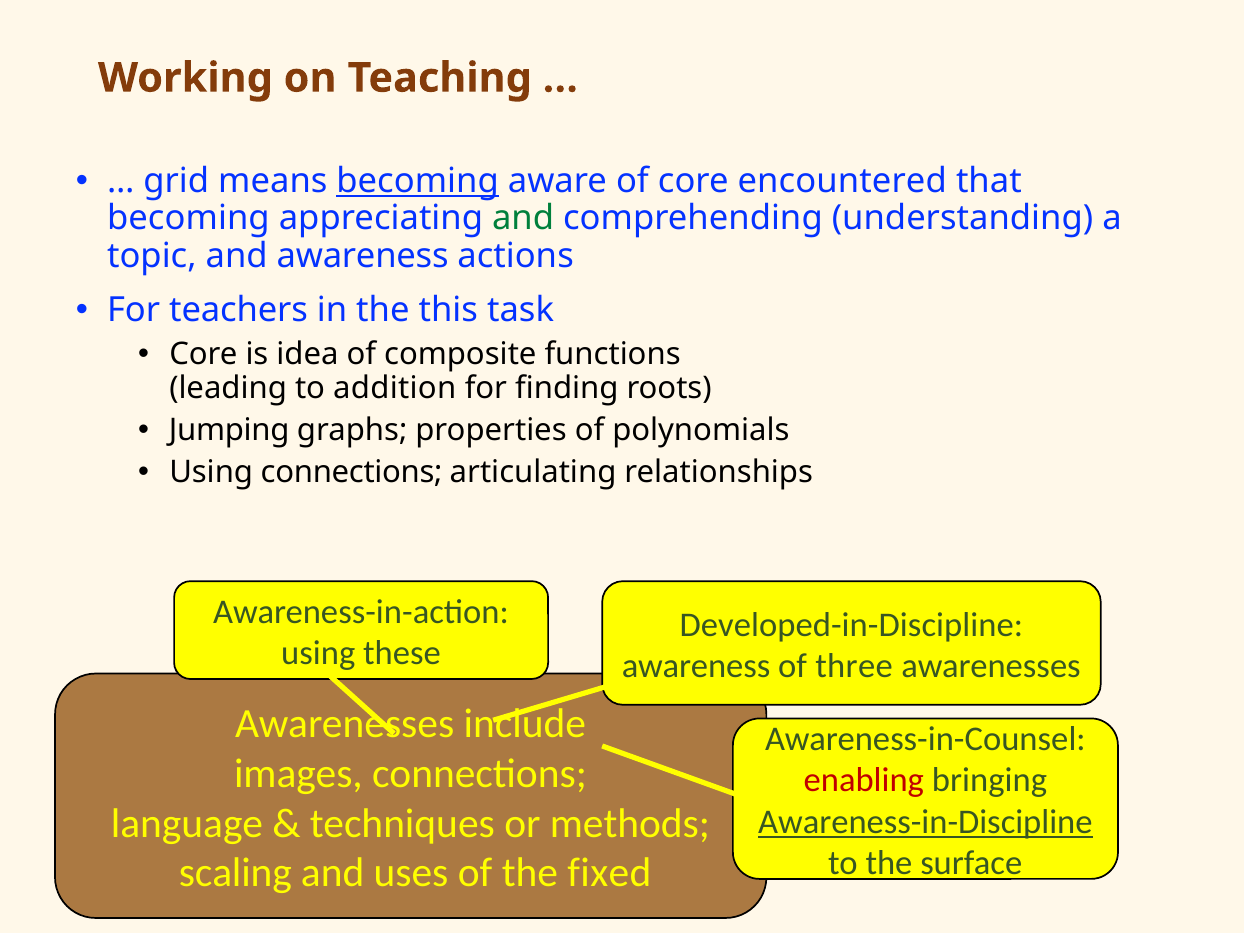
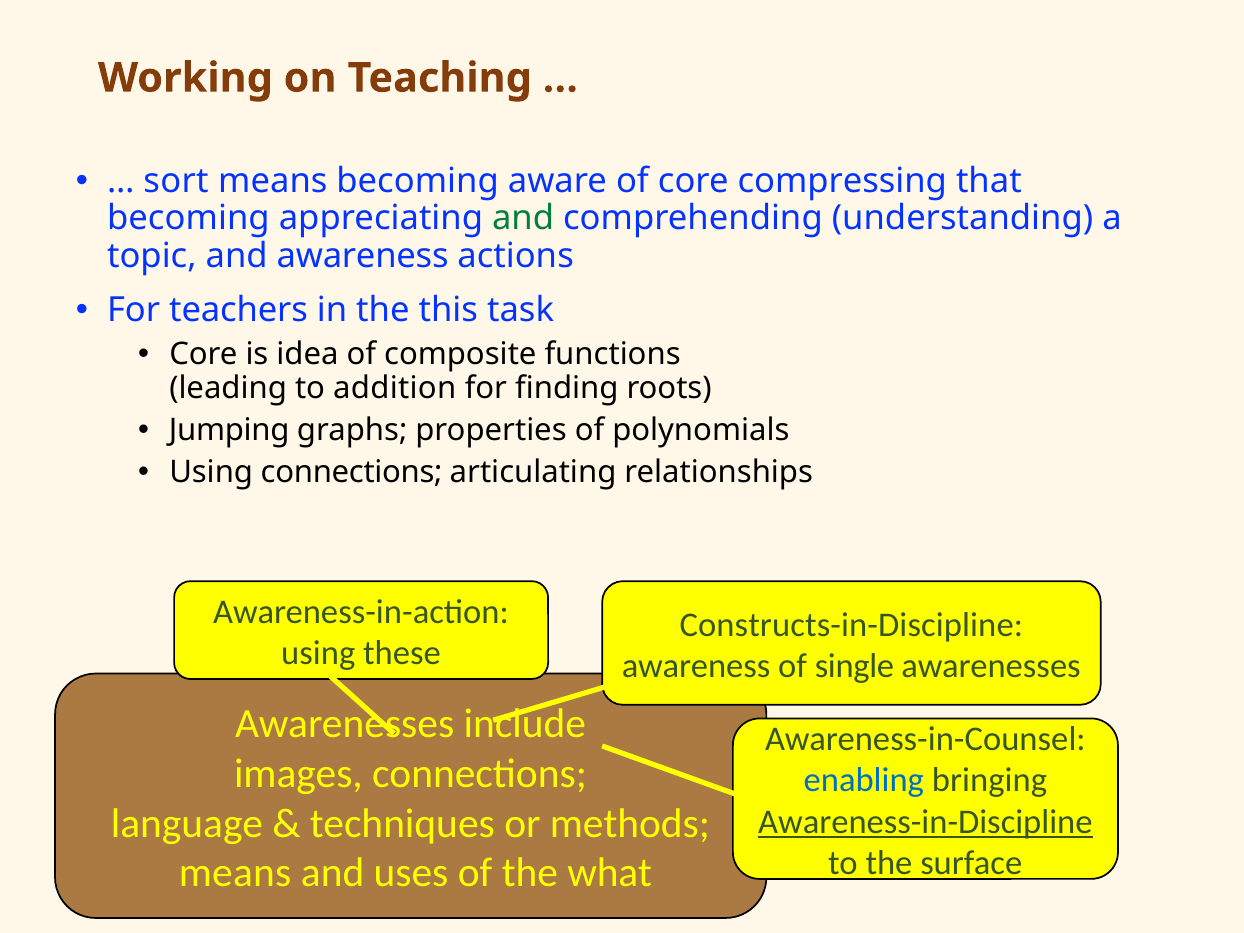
grid: grid -> sort (176, 181)
becoming underline: present -> none (418, 181)
encountered: encountered -> compressing (842, 181)
Developed-in-Discipline: Developed-in-Discipline -> Constructs-in-Discipline (851, 625)
three: three -> single (854, 666)
enabling colour: red -> blue (864, 780)
scaling: scaling -> means (235, 873)
fixed: fixed -> what (610, 873)
